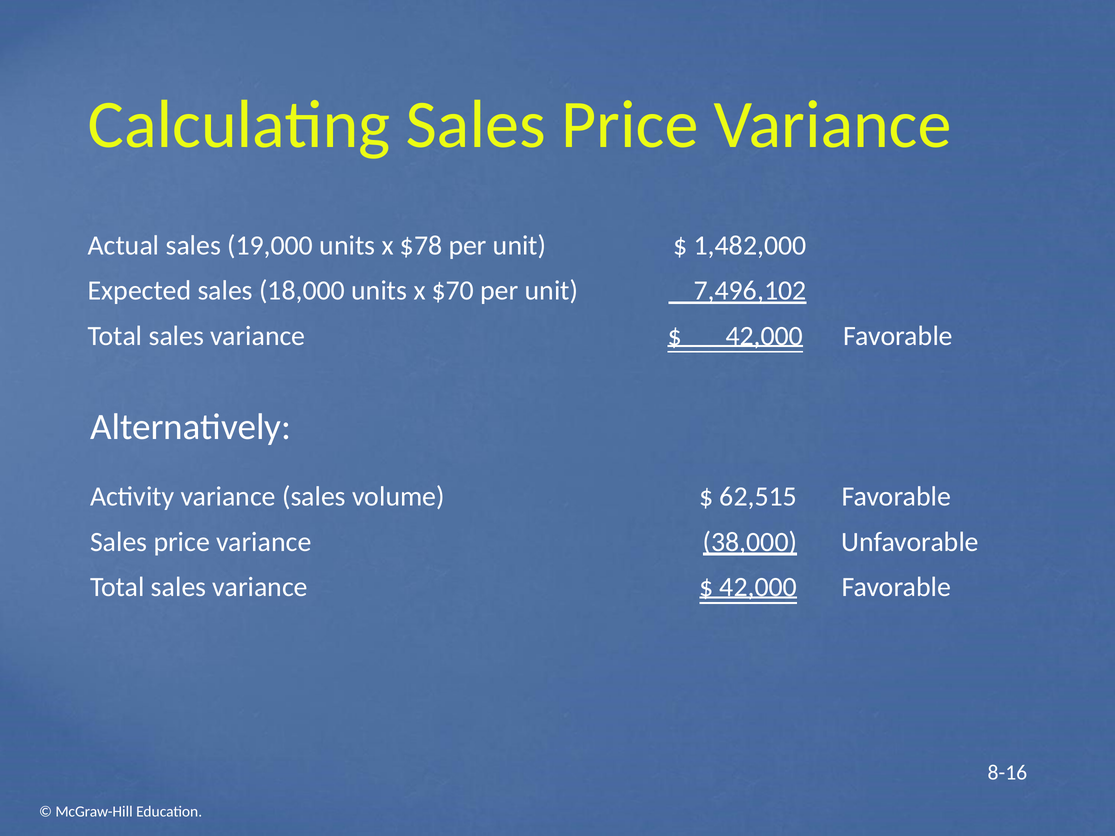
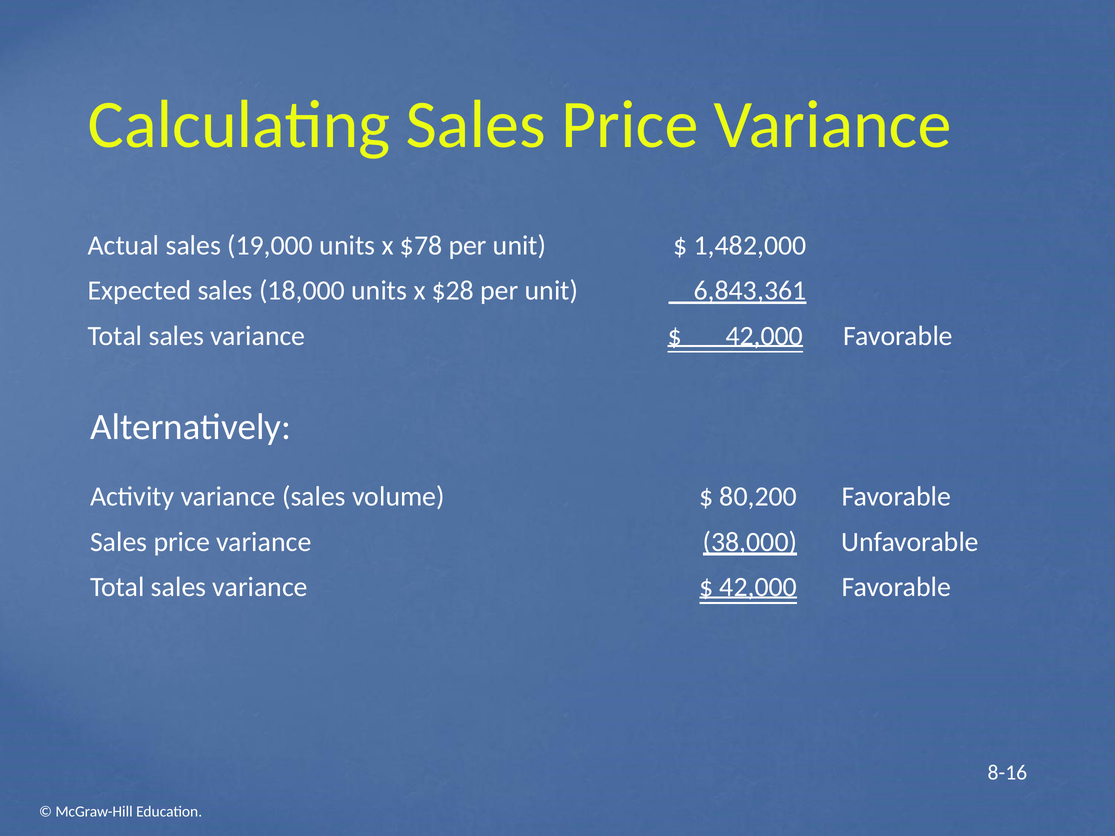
$70: $70 -> $28 (453, 291)
7,496,102: 7,496,102 -> 6,843,361 (750, 291)
62,515: 62,515 -> 80,200 (758, 497)
